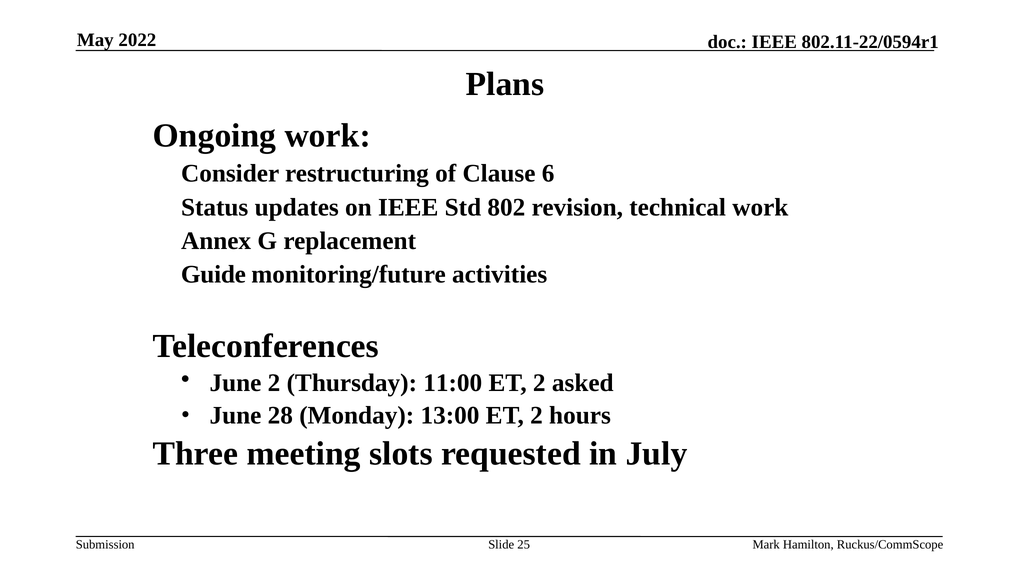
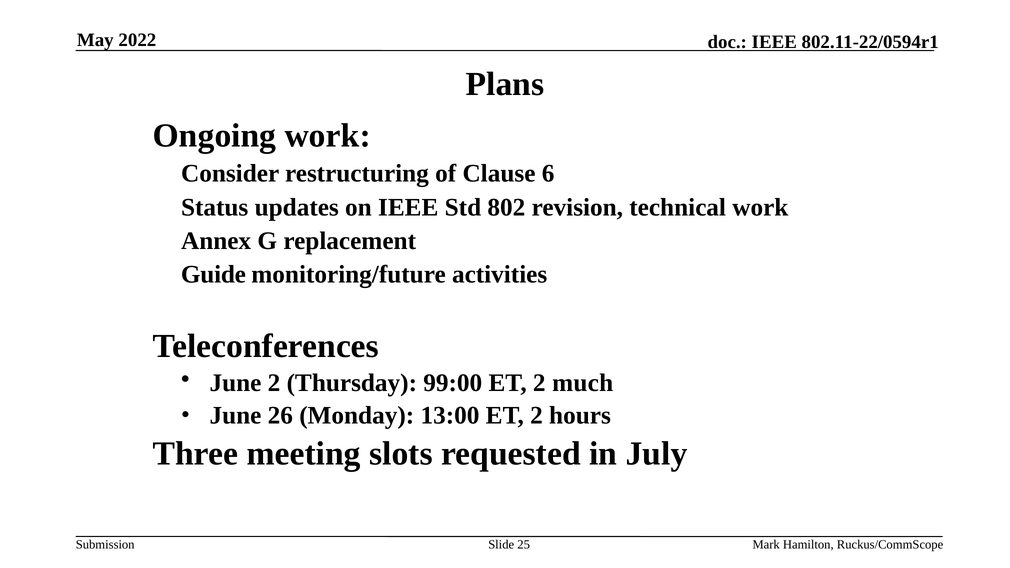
11:00: 11:00 -> 99:00 (453, 383)
asked: asked -> much (583, 383)
28: 28 -> 26 (280, 416)
